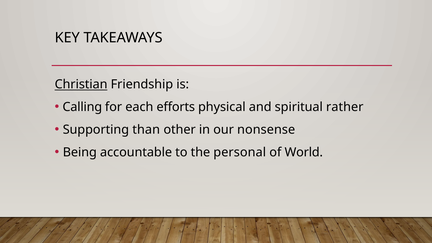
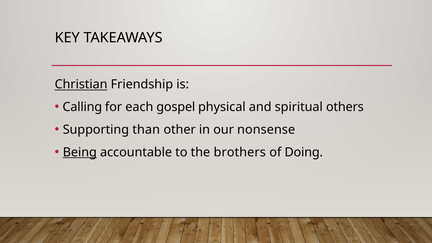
efforts: efforts -> gospel (176, 107)
rather: rather -> others (345, 107)
Being underline: none -> present (80, 152)
personal: personal -> brothers (240, 152)
World: World -> Doing (304, 152)
